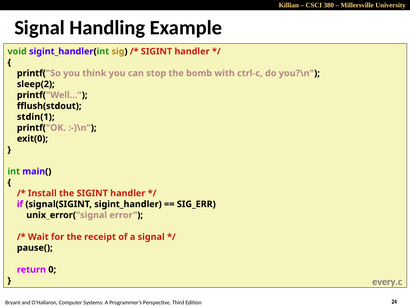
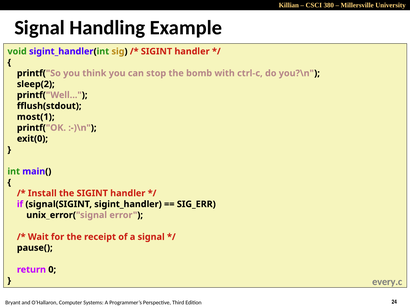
stdin(1: stdin(1 -> most(1 (36, 117)
